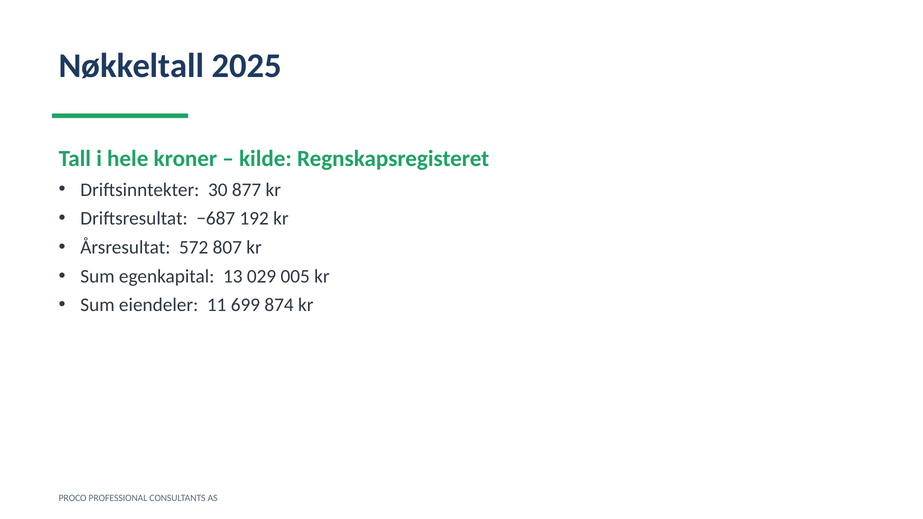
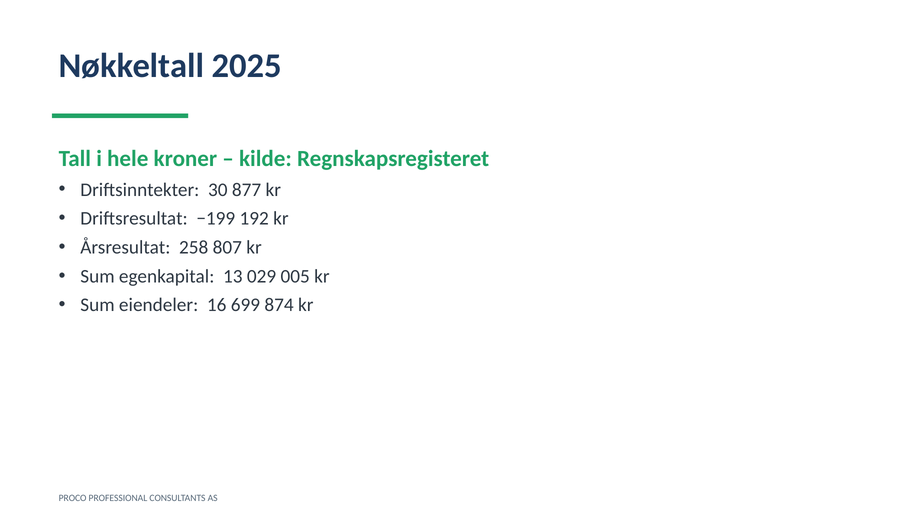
−687: −687 -> −199 (216, 219)
572: 572 -> 258 (194, 248)
11: 11 -> 16 (217, 305)
